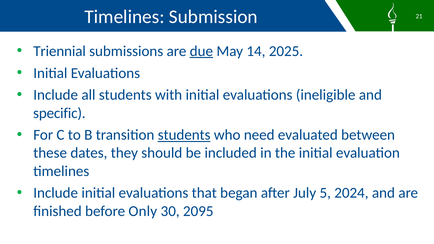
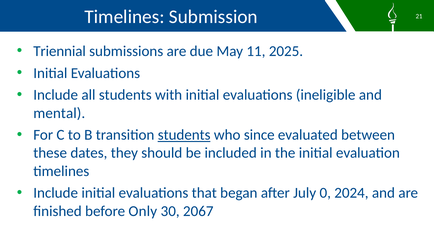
due underline: present -> none (201, 51)
14: 14 -> 11 (256, 51)
specific: specific -> mental (59, 113)
need: need -> since (259, 135)
5: 5 -> 0 (325, 193)
2095: 2095 -> 2067 (198, 211)
